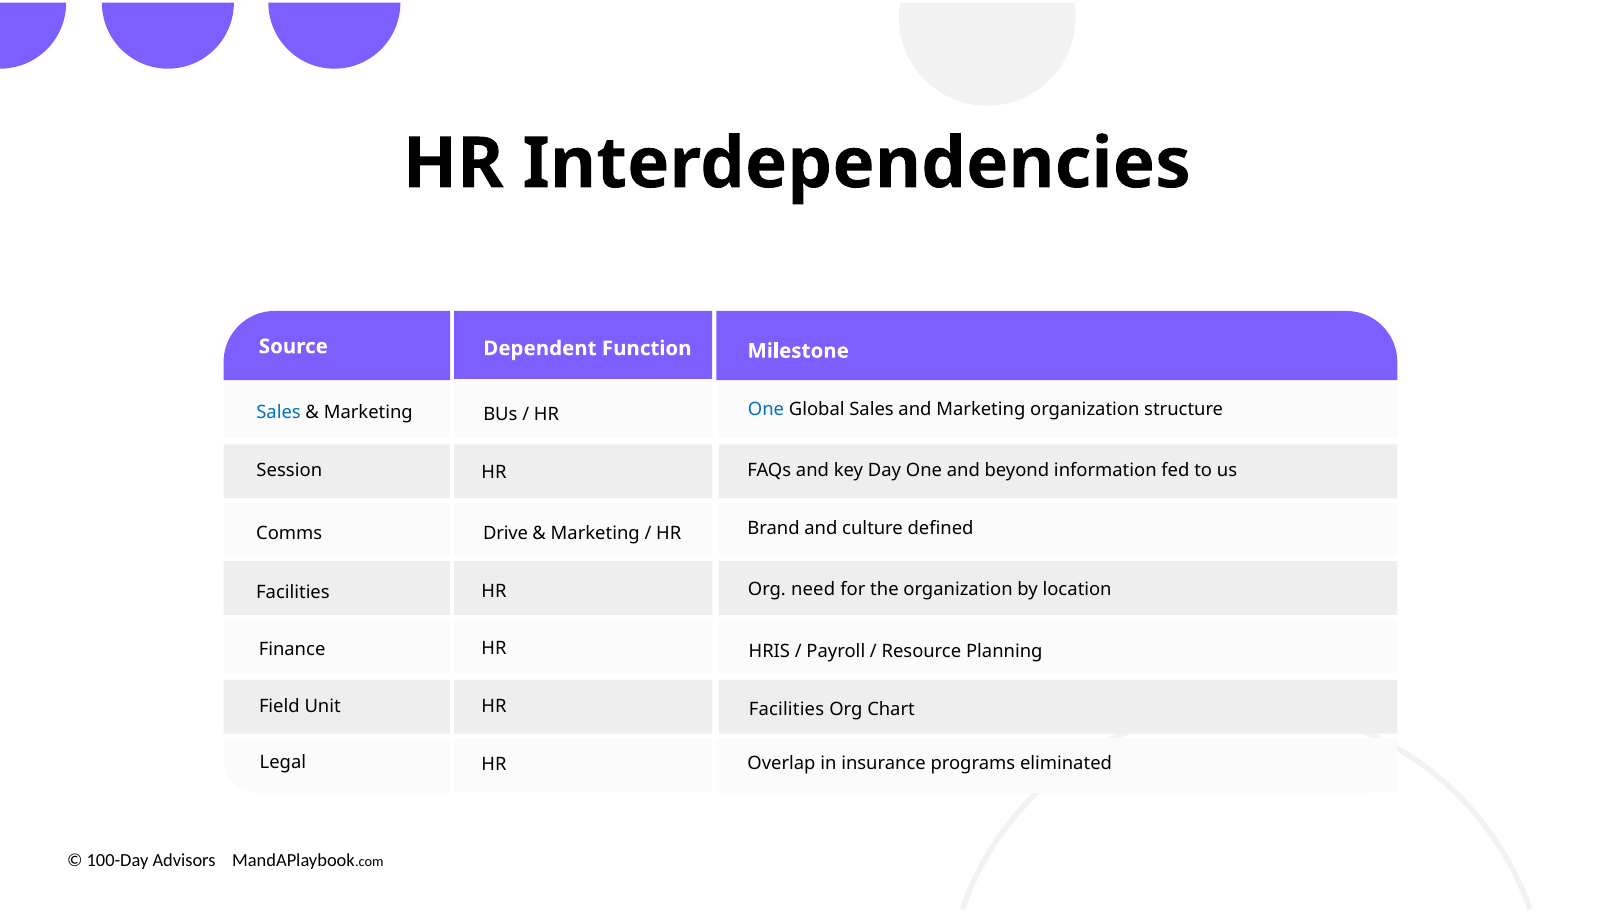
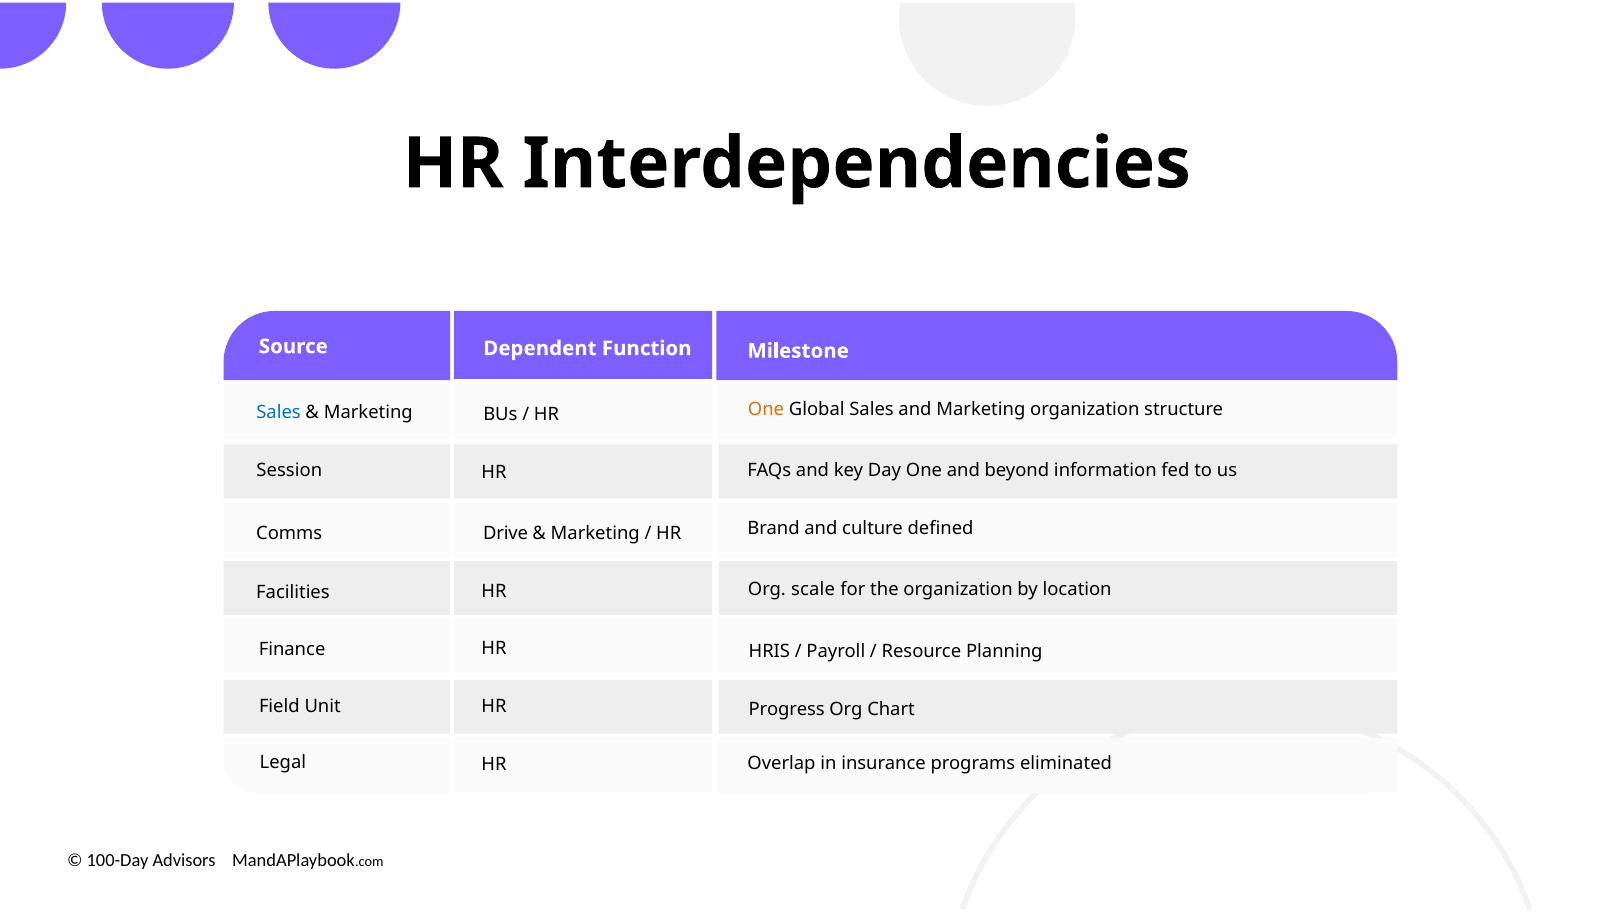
One colour: blue -> orange (766, 409)
need: need -> scale (813, 590)
Facilities: Facilities -> Progress (787, 709)
